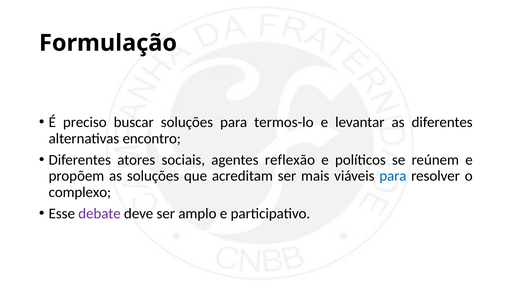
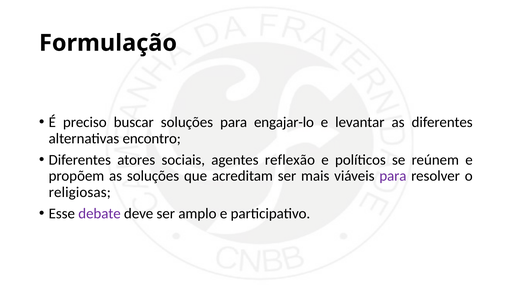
termos-lo: termos-lo -> engajar-lo (284, 122)
para colour: blue -> purple (393, 176)
complexo: complexo -> religiosas (80, 192)
